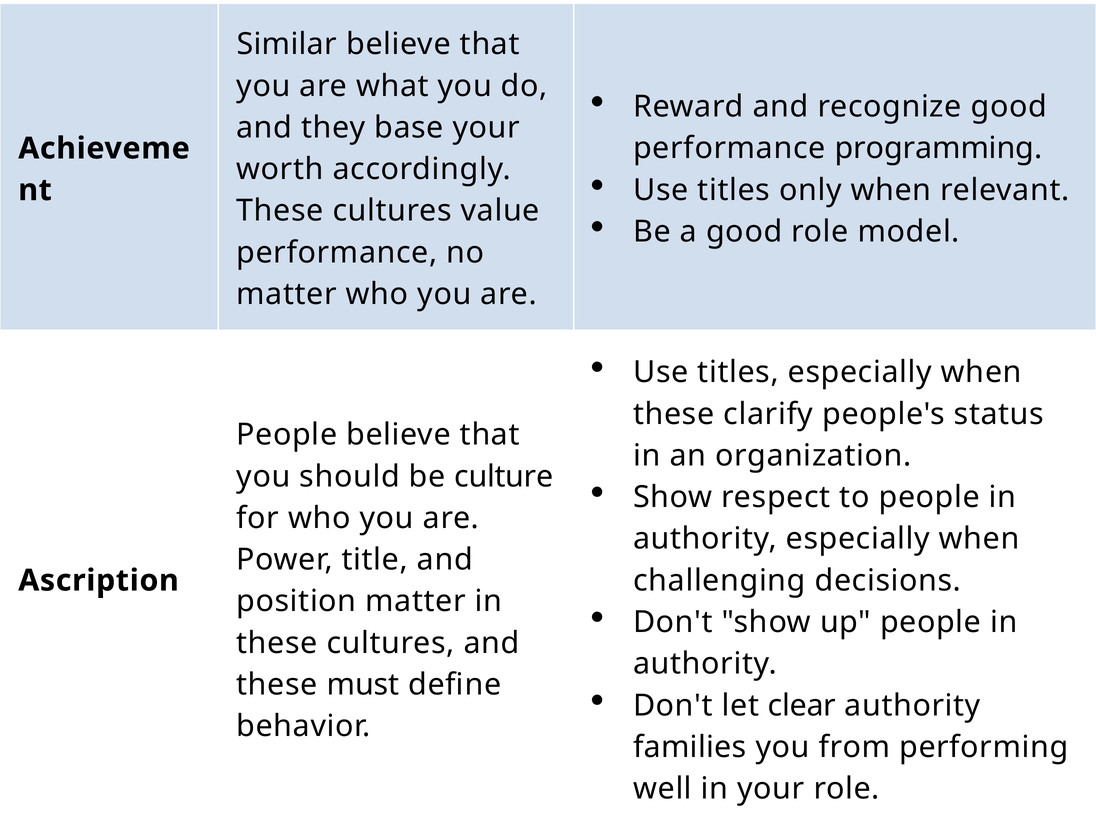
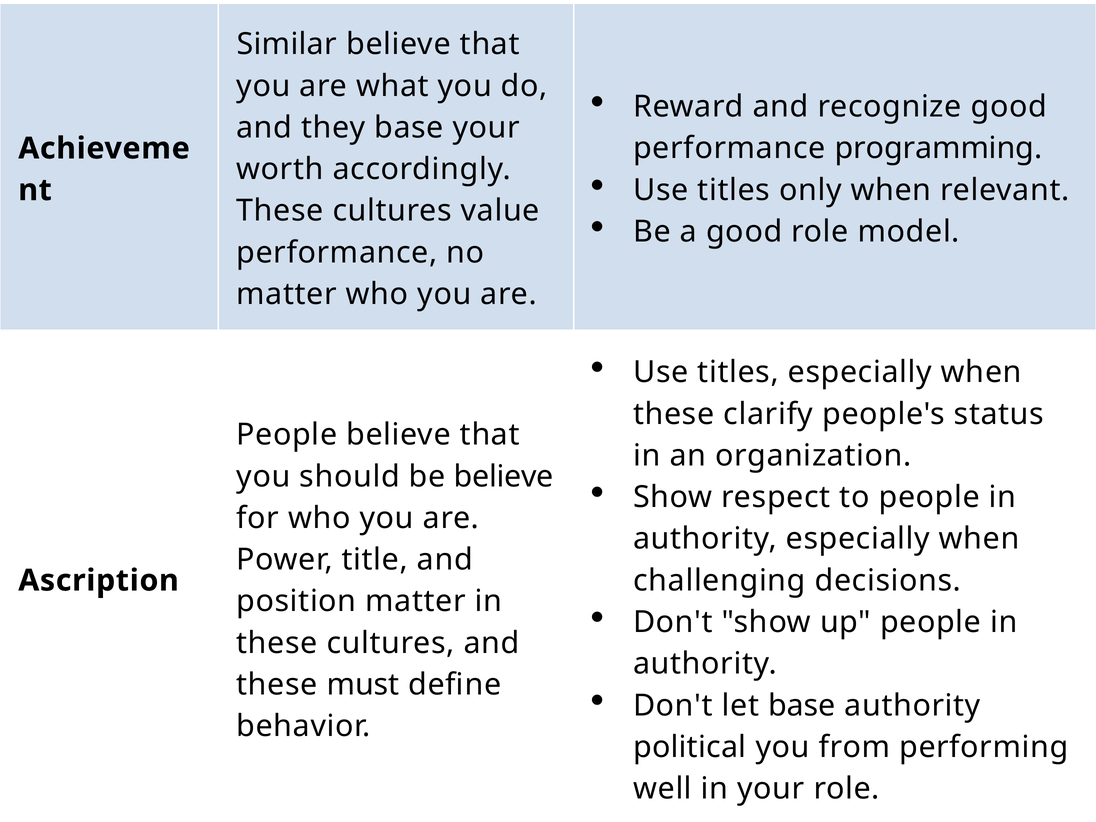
be culture: culture -> believe (504, 476)
let clear: clear -> base (802, 705)
families: families -> political (690, 747)
